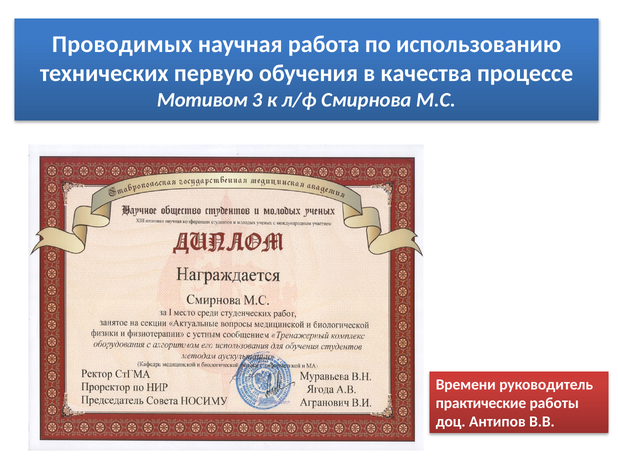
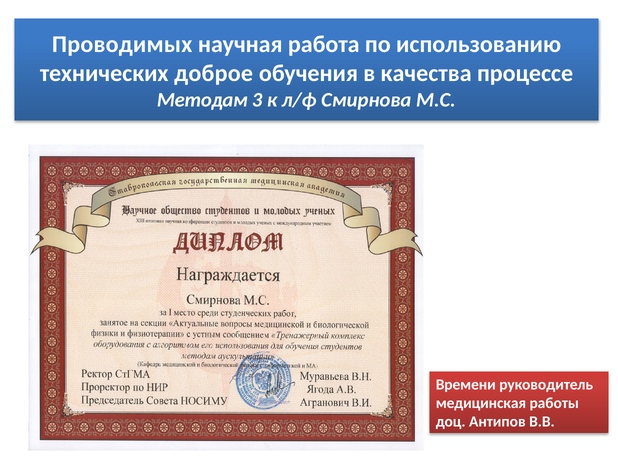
первую: первую -> доброе (214, 73)
Мотивом: Мотивом -> Методам (202, 100)
практические: практические -> медицинская (481, 404)
